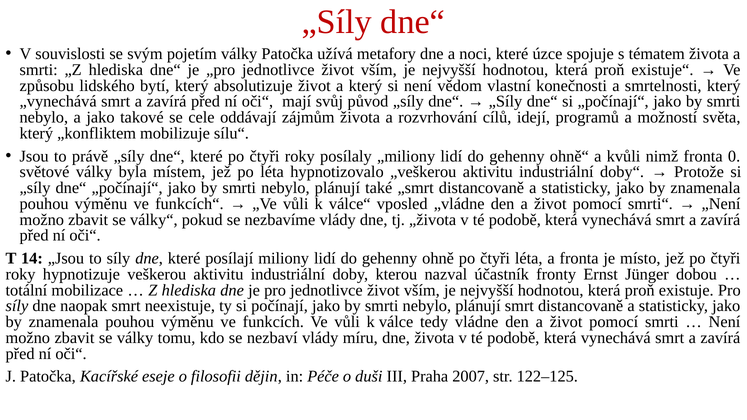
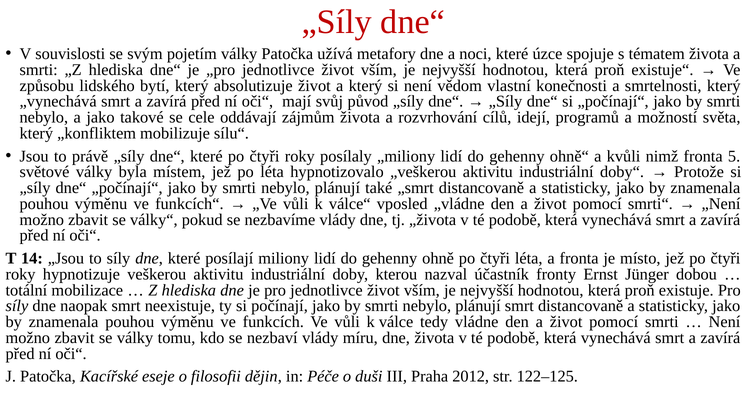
0: 0 -> 5 (734, 156)
2007: 2007 -> 2012 (471, 377)
